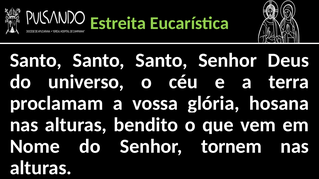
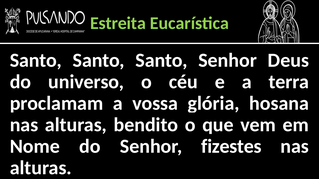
tornem: tornem -> fizestes (231, 147)
